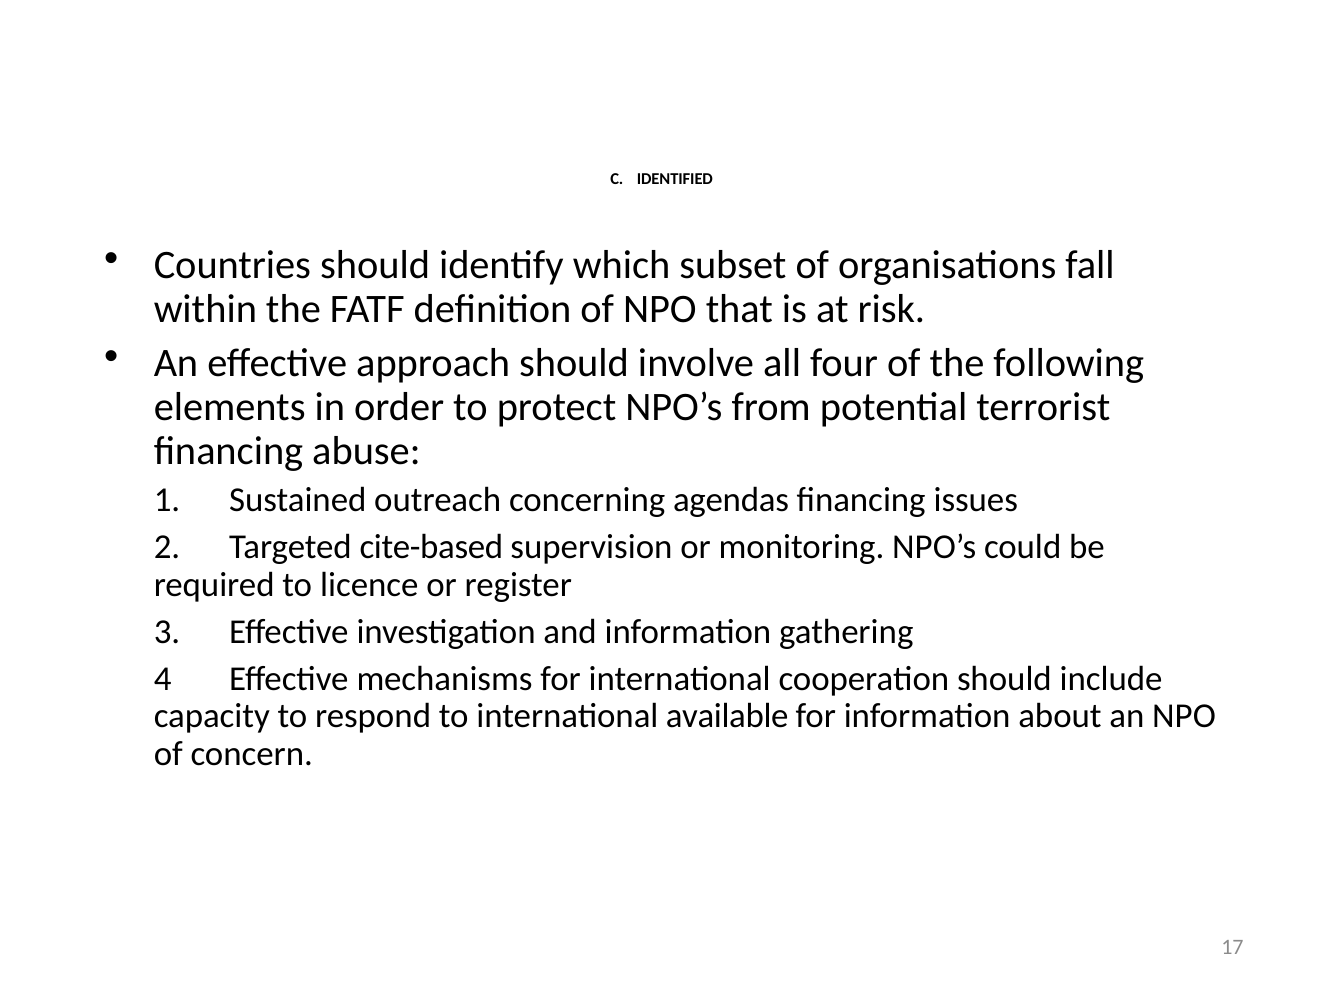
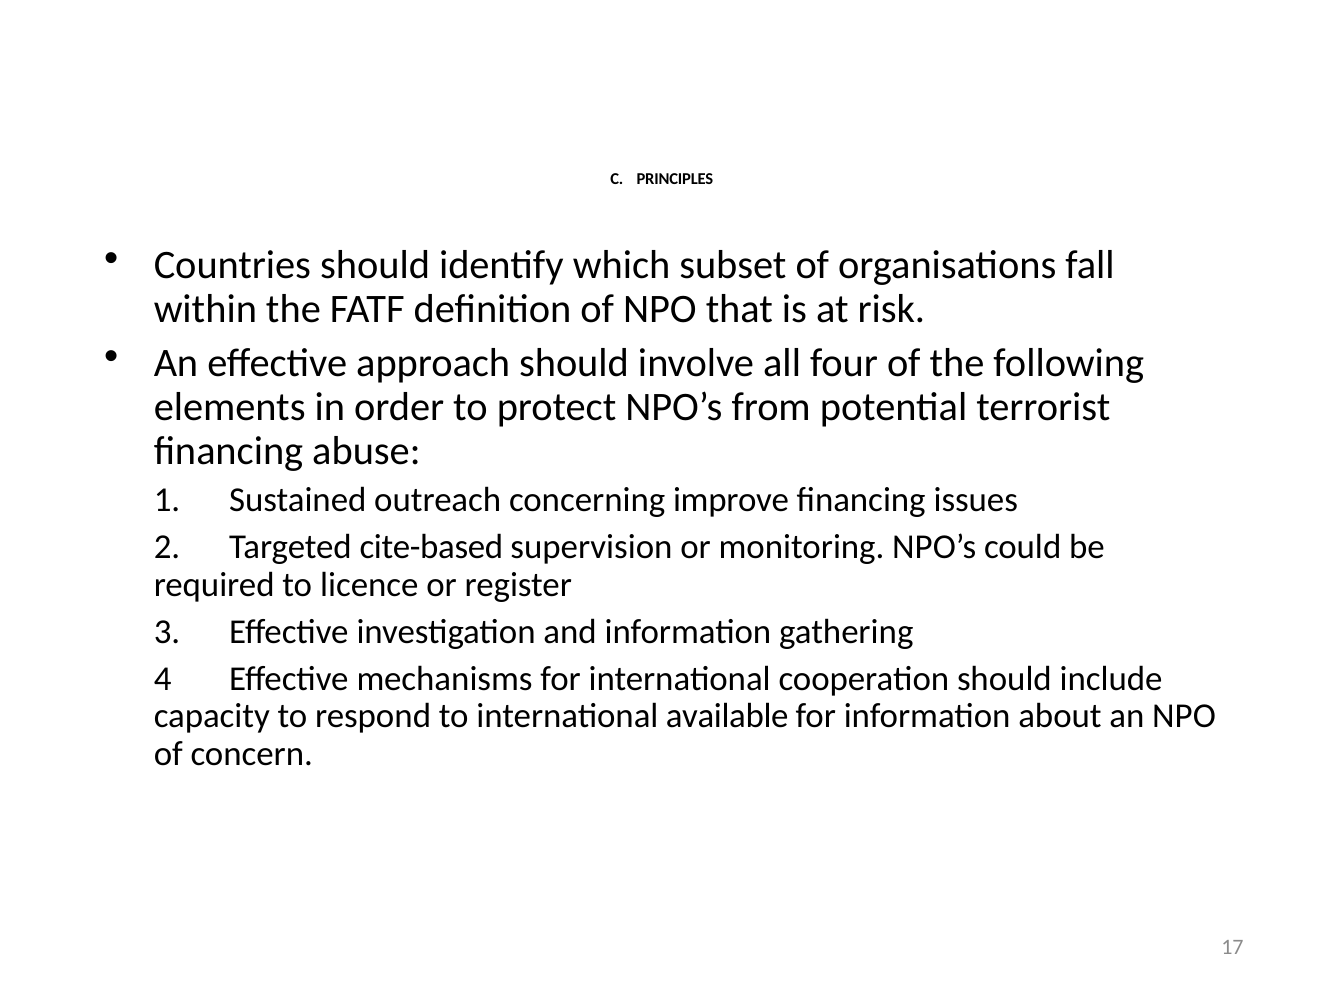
IDENTIFIED: IDENTIFIED -> PRINCIPLES (675, 179)
agendas: agendas -> improve (731, 500)
